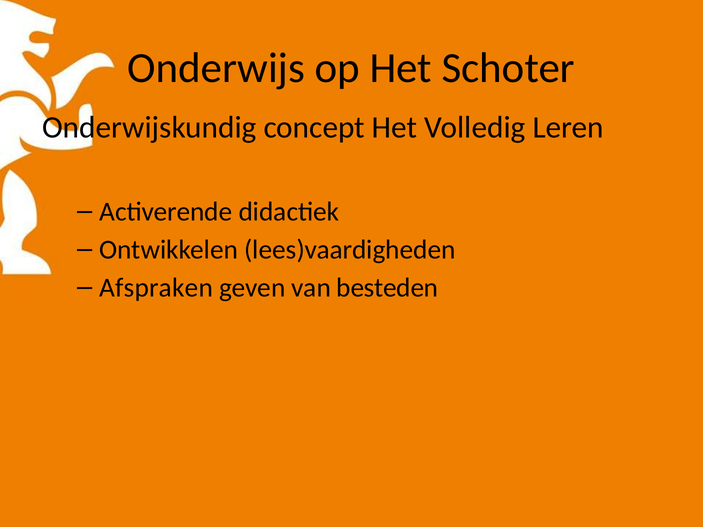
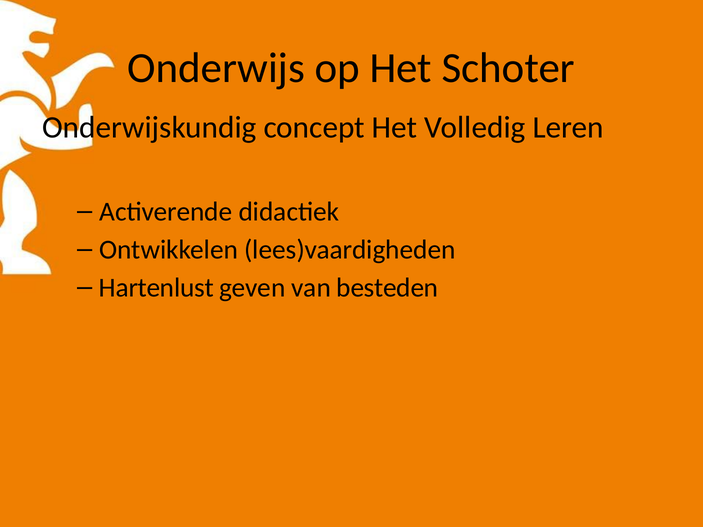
Afspraken: Afspraken -> Hartenlust (156, 288)
